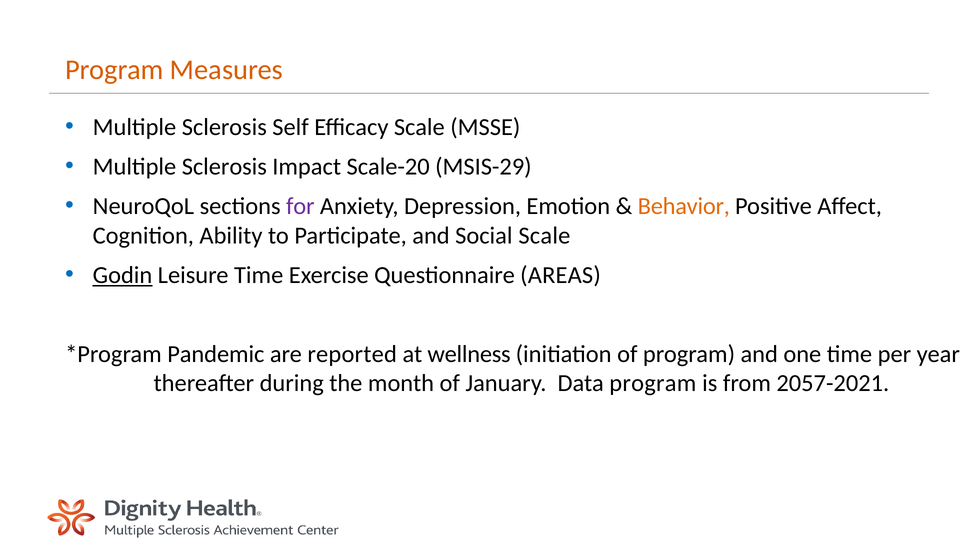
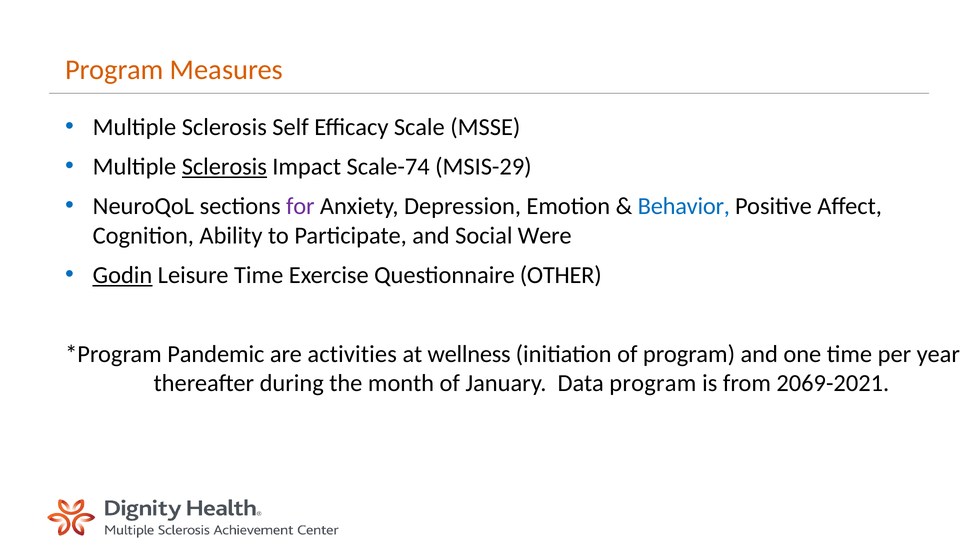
Sclerosis underline: none -> present (224, 167)
Scale-20: Scale-20 -> Scale-74 (388, 167)
Behavior colour: orange -> blue (684, 206)
Social Scale: Scale -> Were (545, 236)
AREAS: AREAS -> OTHER (561, 275)
reported: reported -> activities (352, 354)
2057-2021: 2057-2021 -> 2069-2021 (833, 384)
